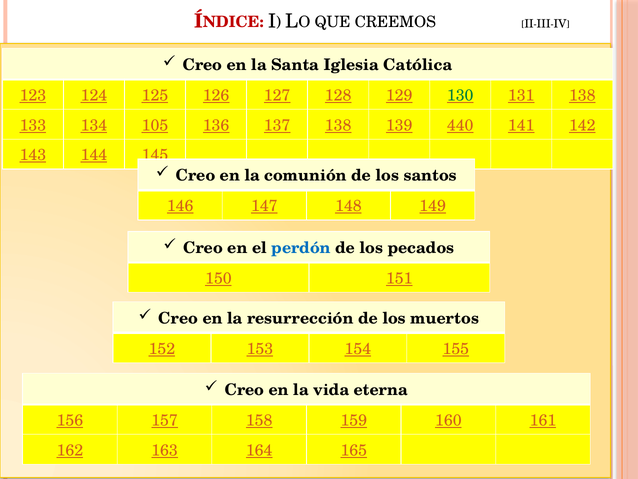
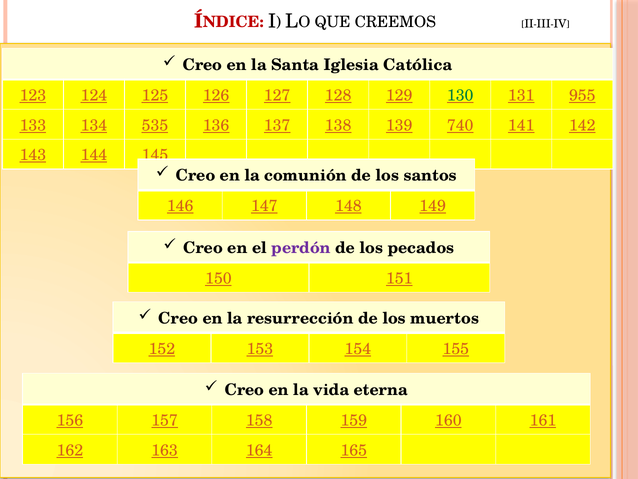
131 138: 138 -> 955 (582, 95)
105: 105 -> 535 (155, 125)
440: 440 -> 740 (460, 125)
perdón colour: blue -> purple (301, 248)
